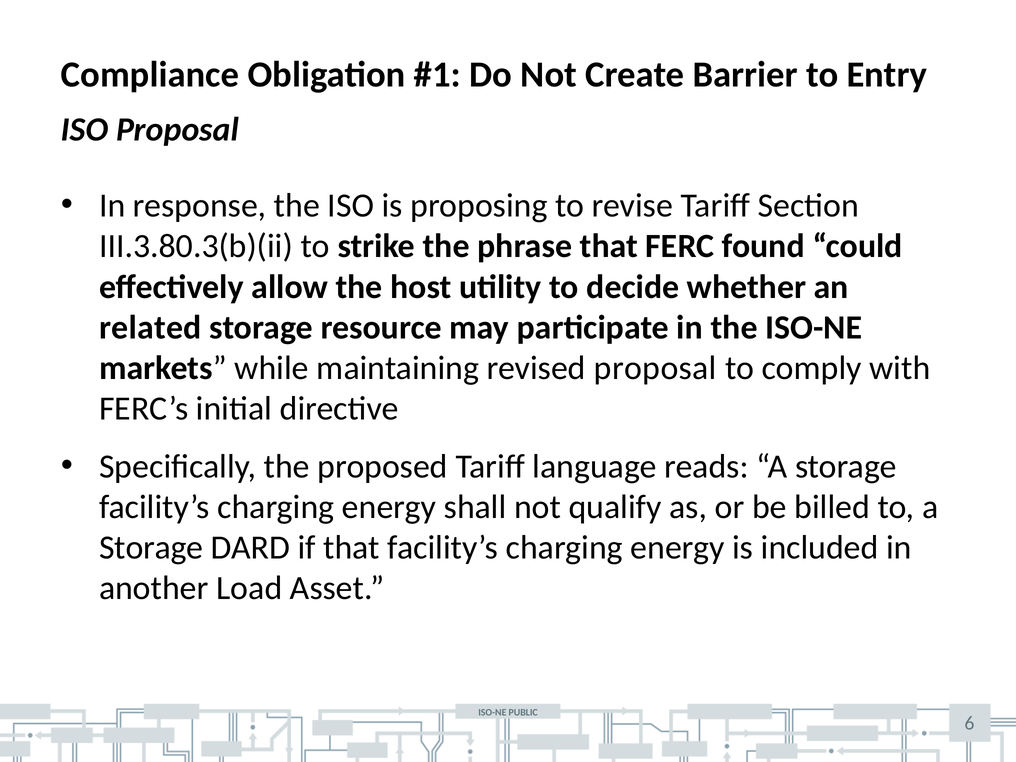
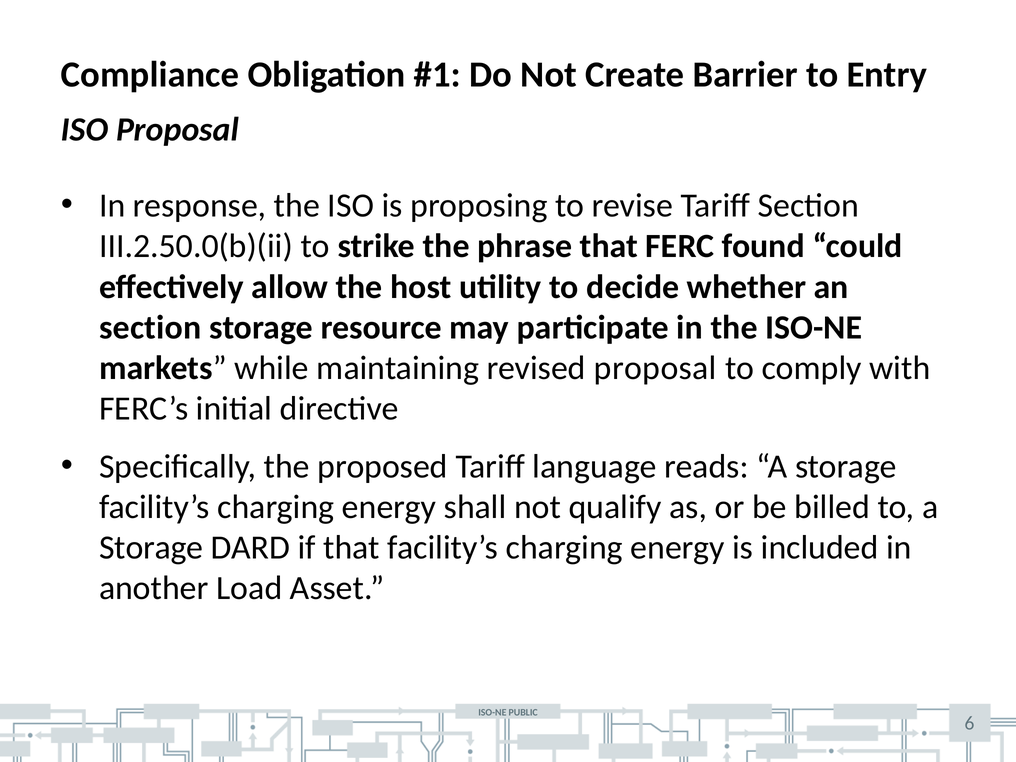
III.3.80.3(b)(ii: III.3.80.3(b)(ii -> III.2.50.0(b)(ii (196, 246)
related: related -> section (150, 327)
